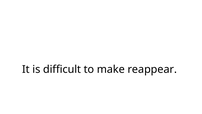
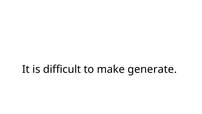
reappear: reappear -> generate (152, 69)
